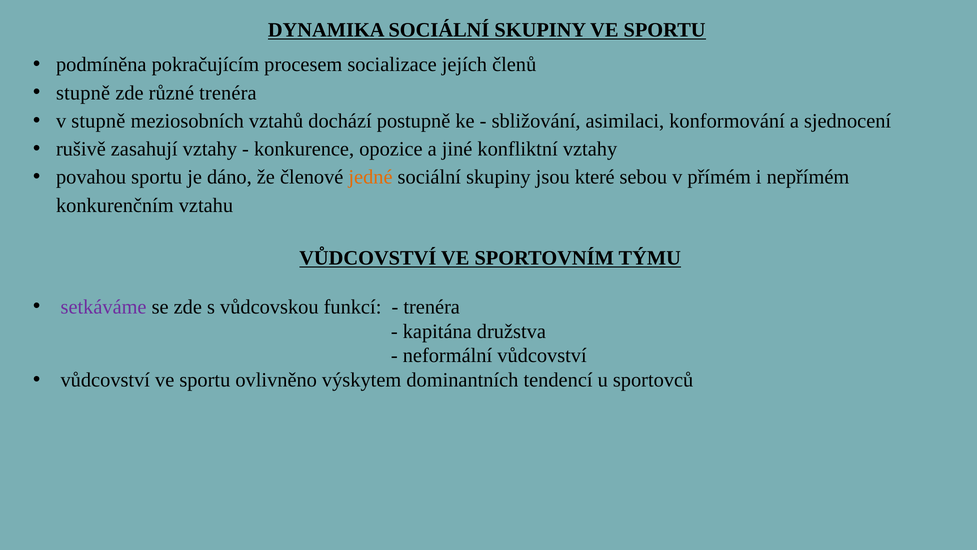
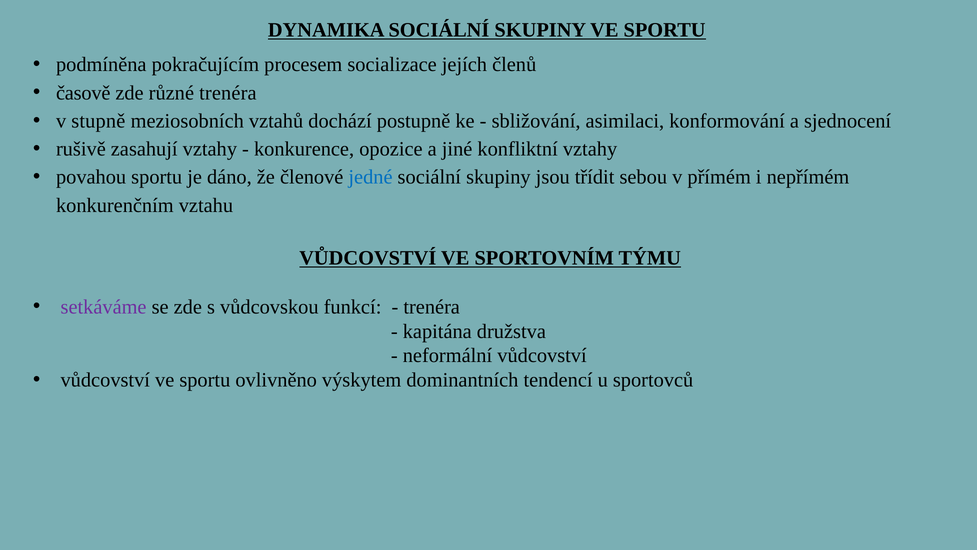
stupně: stupně -> časově (83, 93)
jedné colour: orange -> blue (371, 177)
které: které -> třídit (595, 177)
